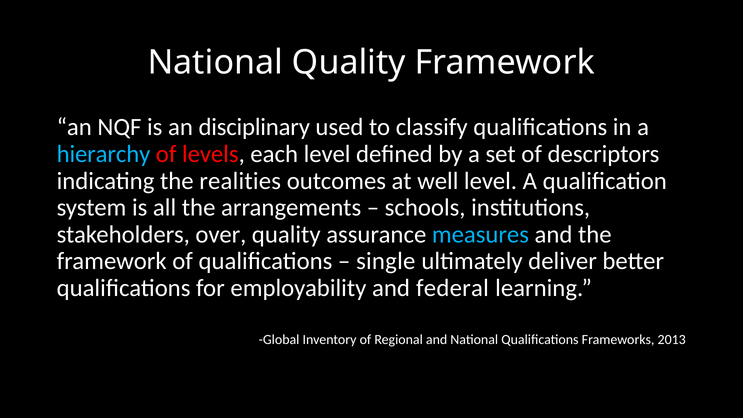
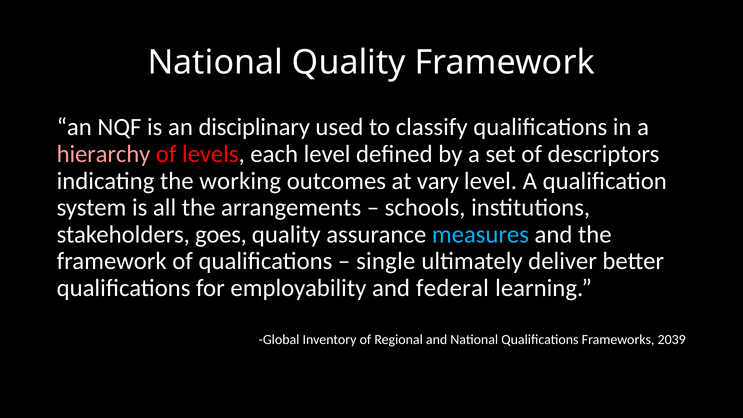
hierarchy colour: light blue -> pink (103, 154)
realities: realities -> working (240, 181)
well: well -> vary (438, 181)
over: over -> goes (221, 234)
2013: 2013 -> 2039 (672, 339)
